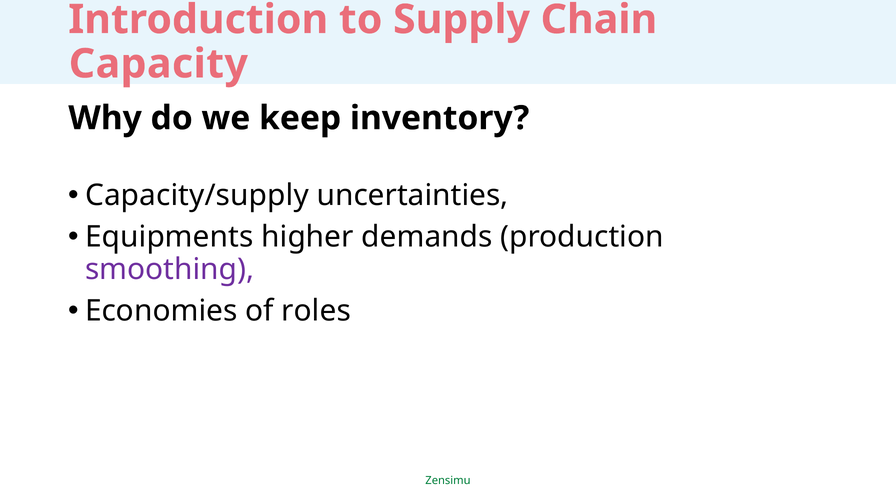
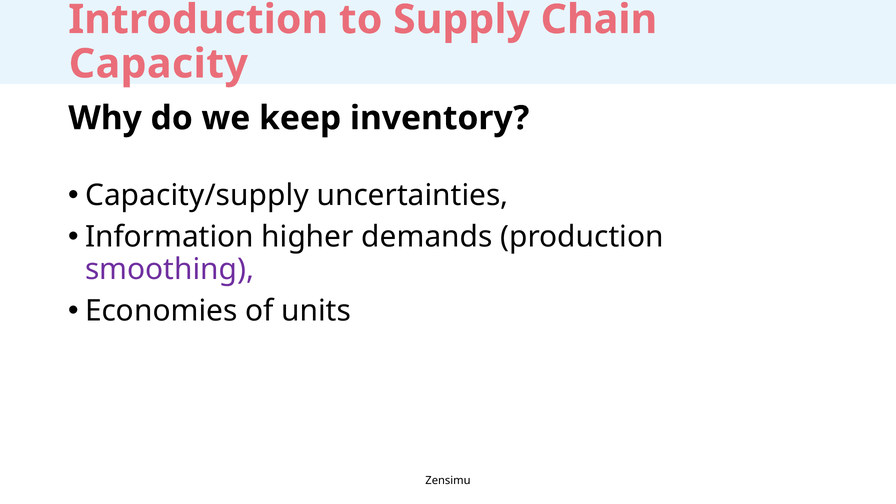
Equipments: Equipments -> Information (169, 237)
roles: roles -> units (316, 311)
Zensimu colour: green -> black (448, 480)
